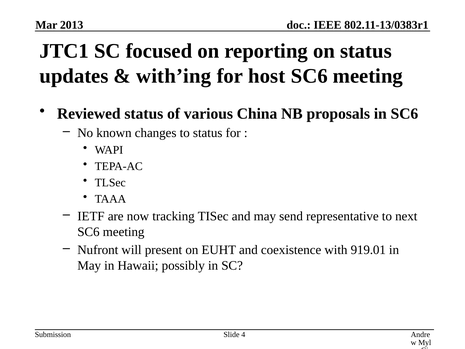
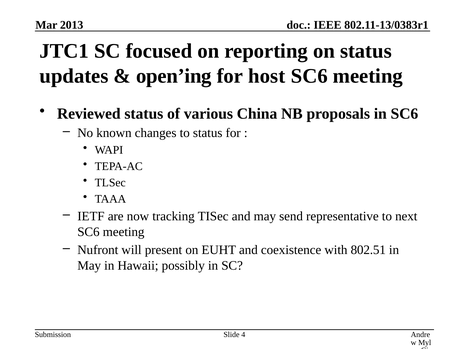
with’ing: with’ing -> open’ing (174, 76)
919.01: 919.01 -> 802.51 (368, 250)
